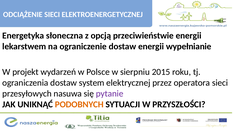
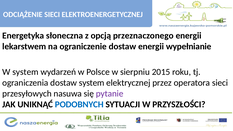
przeciwieństwie: przeciwieństwie -> przeznaczonego (143, 36)
W projekt: projekt -> system (25, 72)
PODOBNYCH colour: orange -> blue (79, 105)
